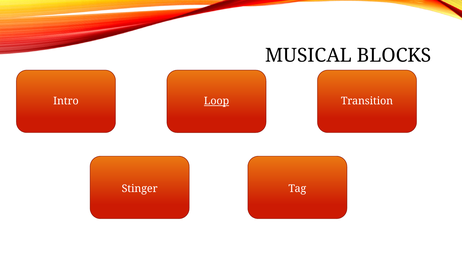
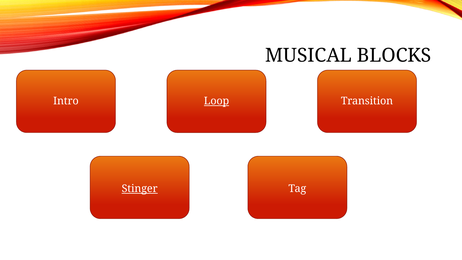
Stinger underline: none -> present (140, 189)
